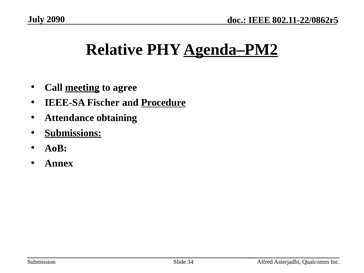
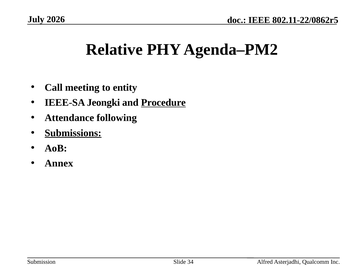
2090: 2090 -> 2026 (56, 19)
Agenda–PM2 underline: present -> none (231, 50)
meeting underline: present -> none (82, 87)
agree: agree -> entity (125, 87)
Fischer: Fischer -> Jeongki (103, 103)
obtaining: obtaining -> following (117, 118)
